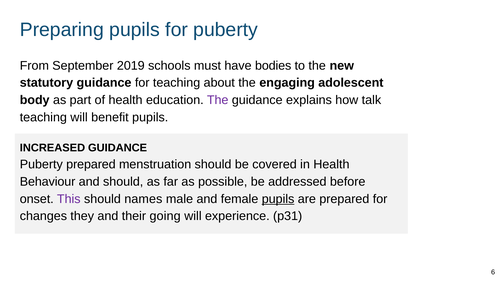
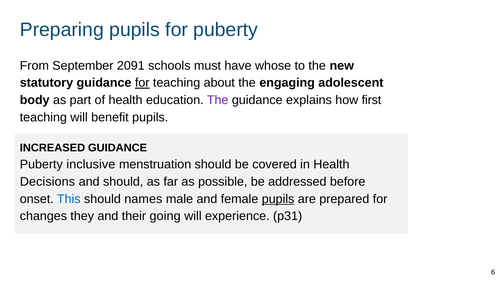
2019: 2019 -> 2091 (131, 66)
bodies: bodies -> whose (273, 66)
for underline: none -> present (142, 83)
talk: talk -> first (372, 100)
Puberty prepared: prepared -> inclusive (91, 165)
Behaviour: Behaviour -> Decisions (47, 182)
This colour: purple -> blue (69, 199)
